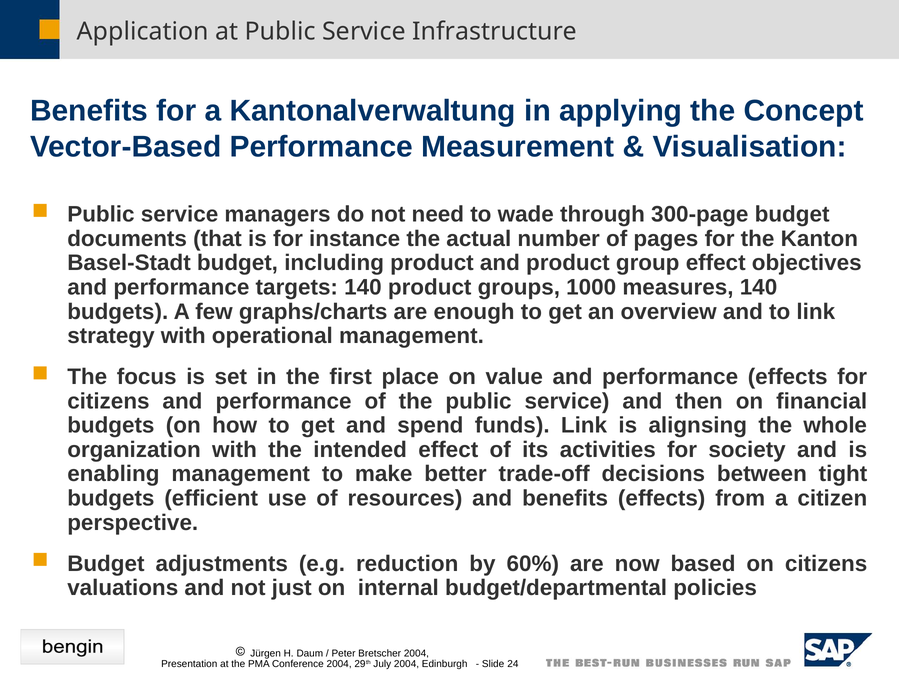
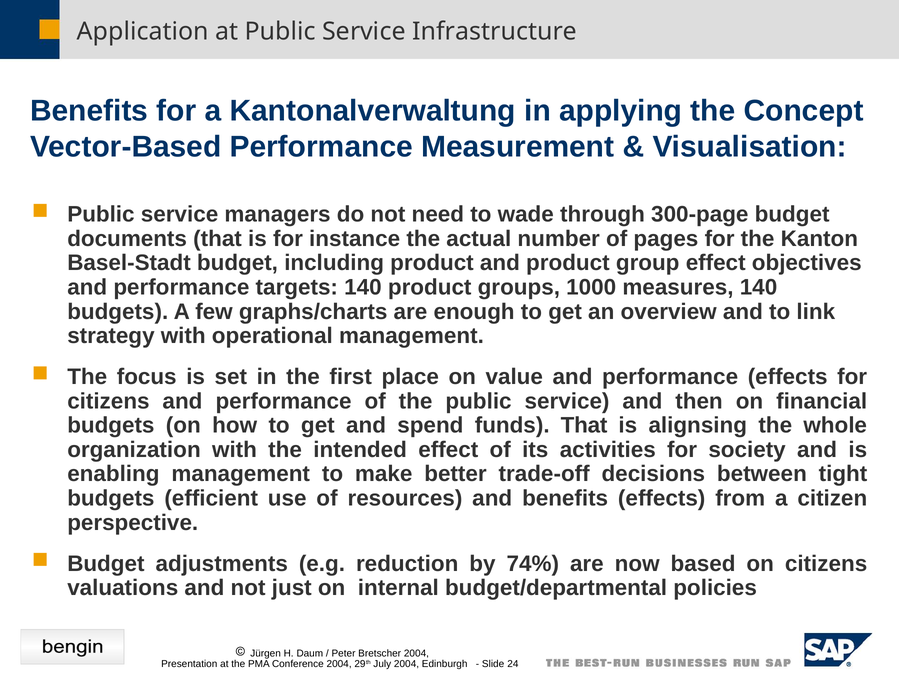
funds Link: Link -> That (584, 426)
60%: 60% -> 74% (533, 564)
